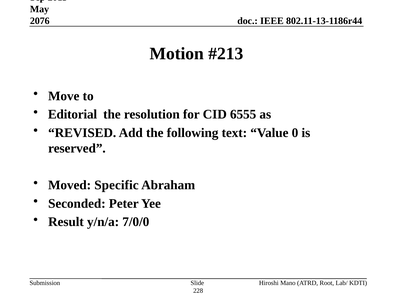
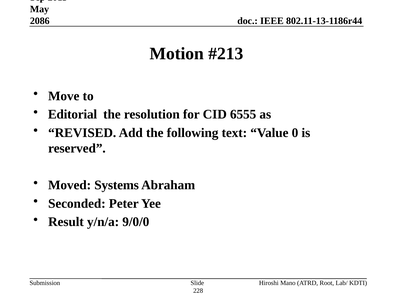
2076: 2076 -> 2086 (40, 21)
Specific: Specific -> Systems (117, 185)
7/0/0: 7/0/0 -> 9/0/0 (136, 222)
